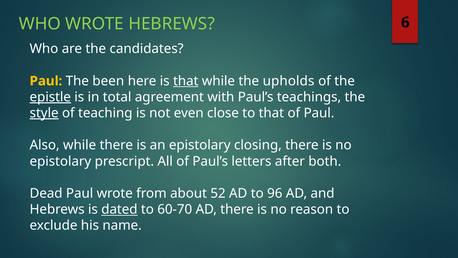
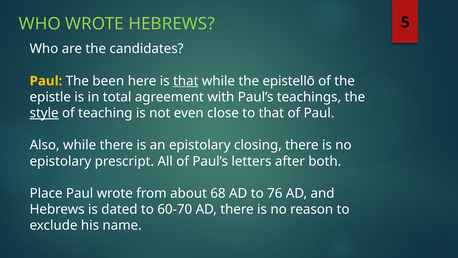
6: 6 -> 5 (405, 22)
upholds: upholds -> epistellō (289, 81)
epistle underline: present -> none (50, 97)
Dead: Dead -> Place (46, 193)
52: 52 -> 68 (218, 193)
96: 96 -> 76 (275, 193)
dated underline: present -> none (119, 209)
